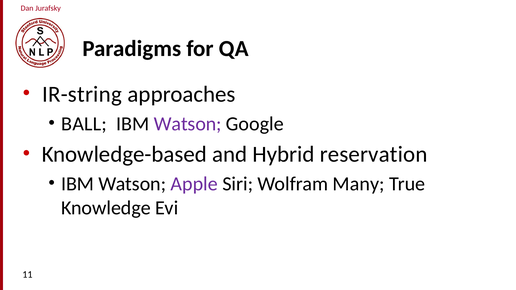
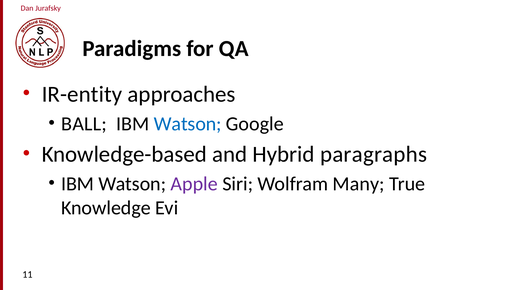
IR-string: IR-string -> IR-entity (82, 94)
Watson colour: purple -> blue (188, 124)
reservation: reservation -> paragraphs (374, 155)
